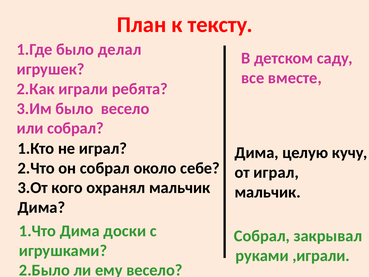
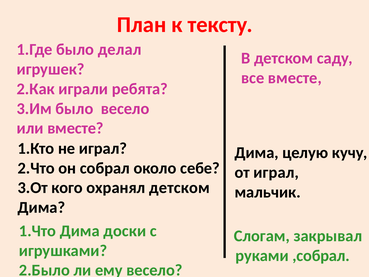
или собрал: собрал -> вместе (75, 128)
охранял мальчик: мальчик -> детском (180, 188)
Собрал: Собрал -> Слогам (262, 236)
,играли: ,играли -> ,собрал (321, 255)
